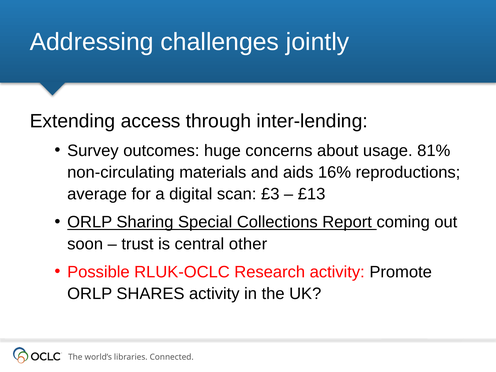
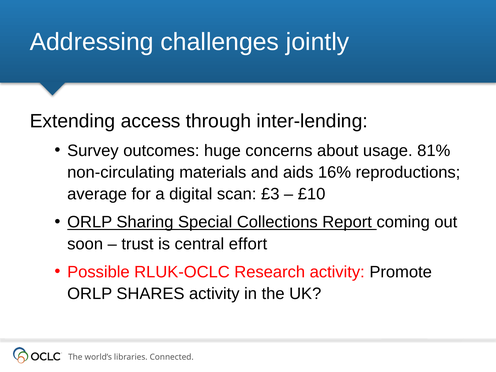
£13: £13 -> £10 (312, 194)
other: other -> effort (248, 244)
